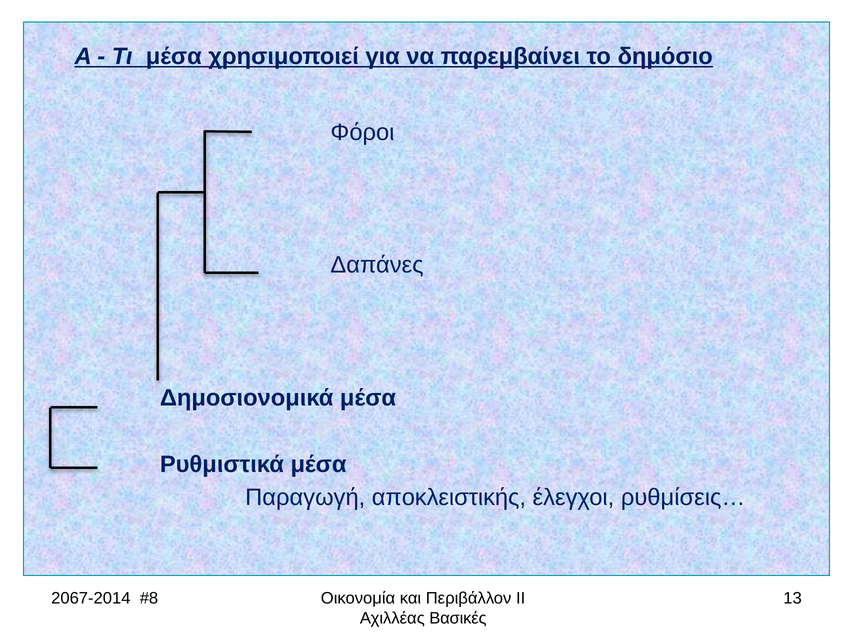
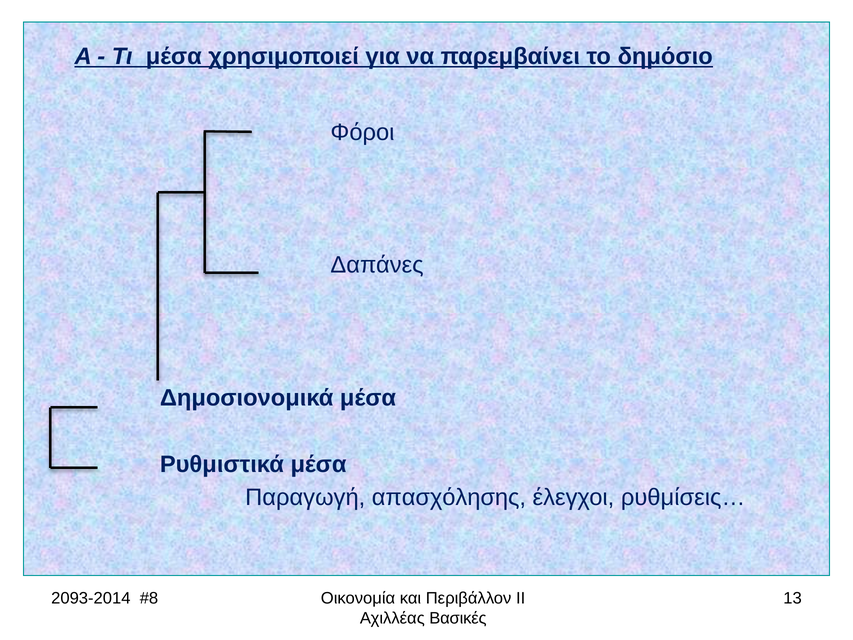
αποκλειστικής: αποκλειστικής -> απασχόλησης (449, 497)
2067-2014: 2067-2014 -> 2093-2014 (91, 598)
